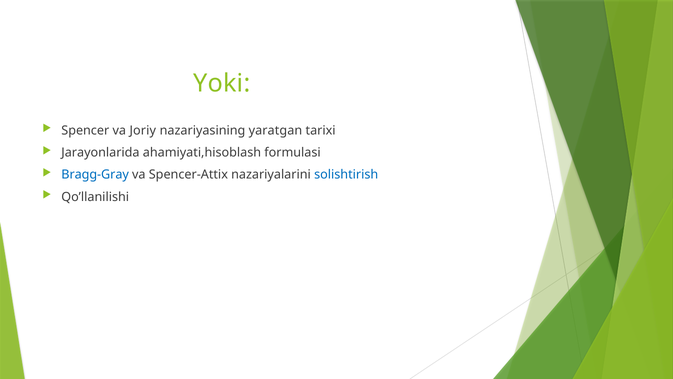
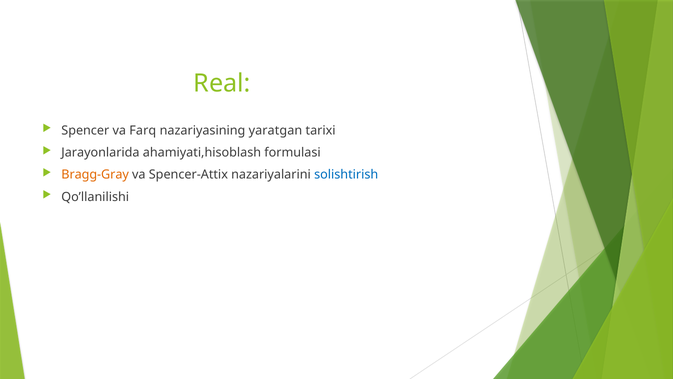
Yoki: Yoki -> Real (222, 83)
Joriy: Joriy -> Farq (143, 130)
Bragg-Gray colour: blue -> orange (95, 175)
